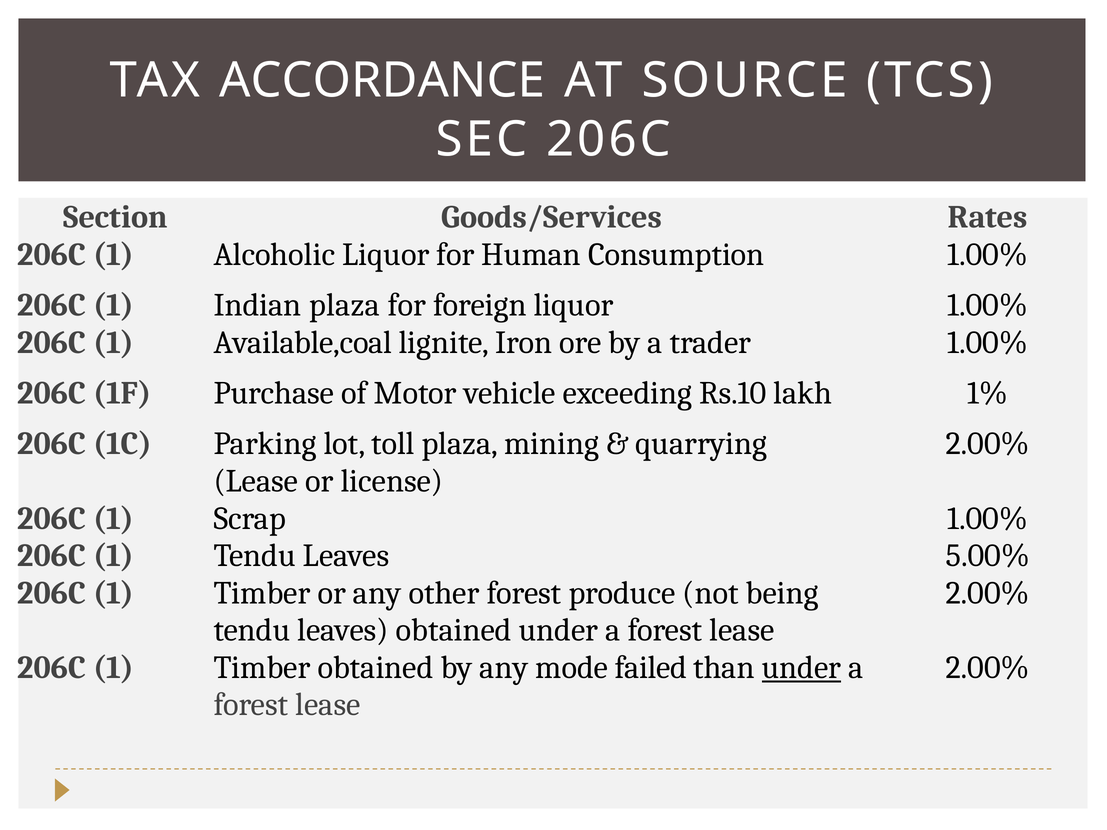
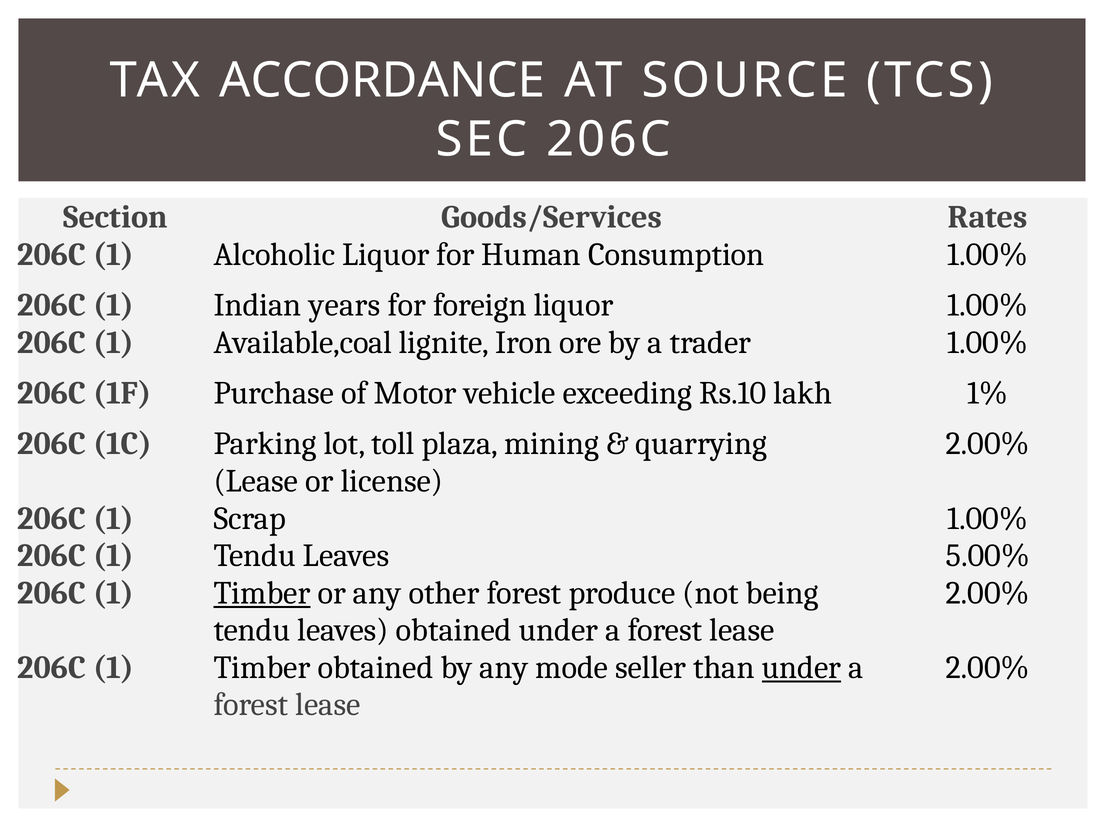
Indian plaza: plaza -> years (345, 305)
Timber underline: none -> present (262, 593)
failed: failed -> seller (651, 668)
